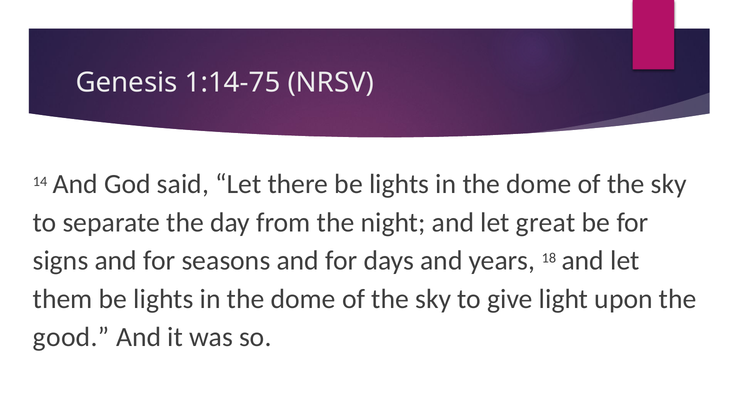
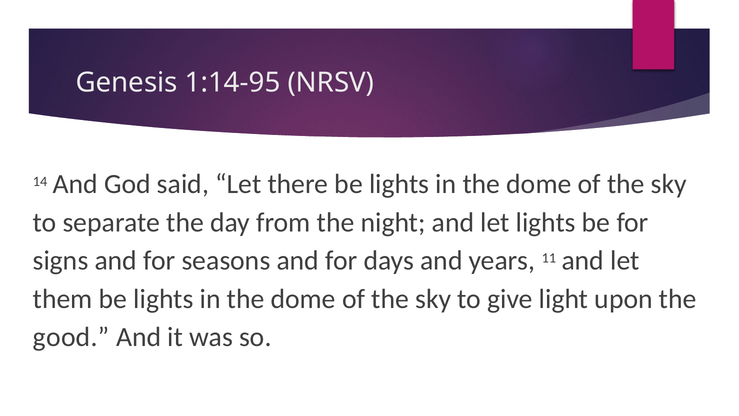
1:14-75: 1:14-75 -> 1:14-95 (233, 82)
let great: great -> lights (546, 222)
18: 18 -> 11 (549, 258)
